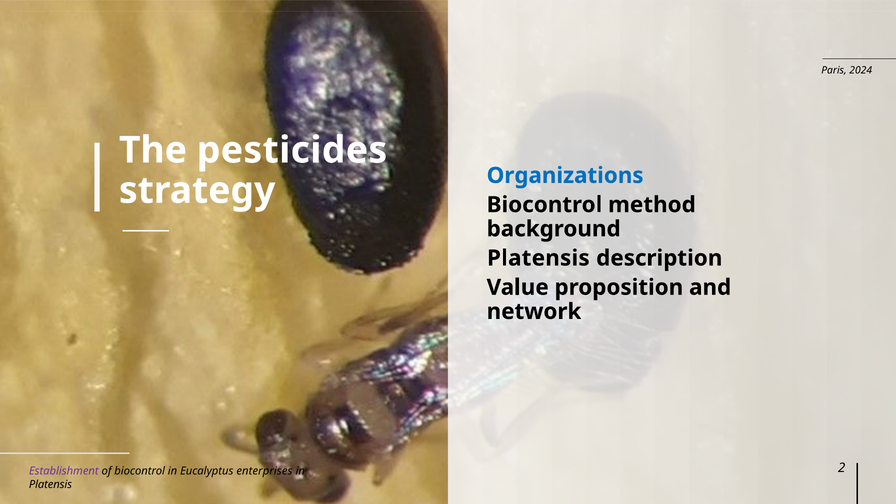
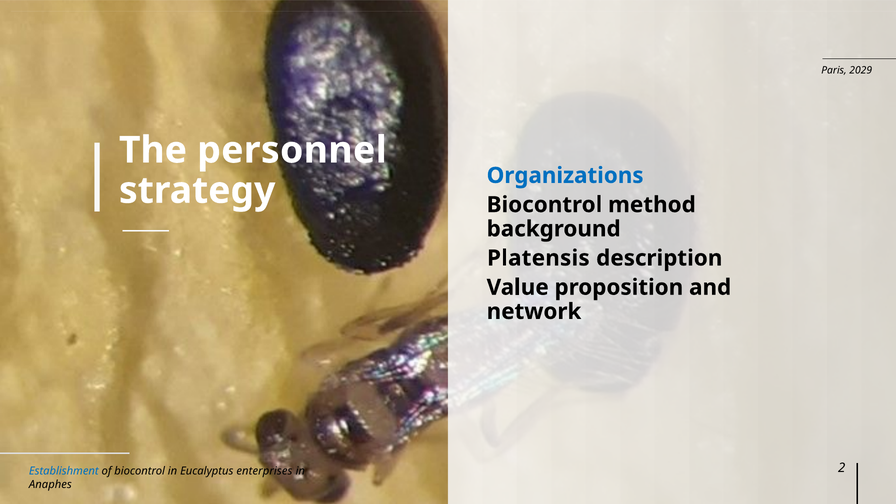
2024: 2024 -> 2029 (861, 70)
pesticides: pesticides -> personnel (292, 150)
Establishment colour: purple -> blue (64, 471)
Platensis: Platensis -> Anaphes (50, 485)
